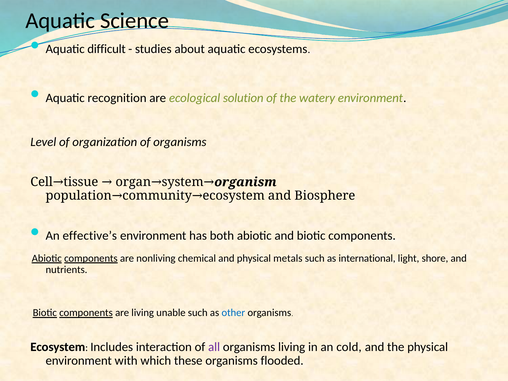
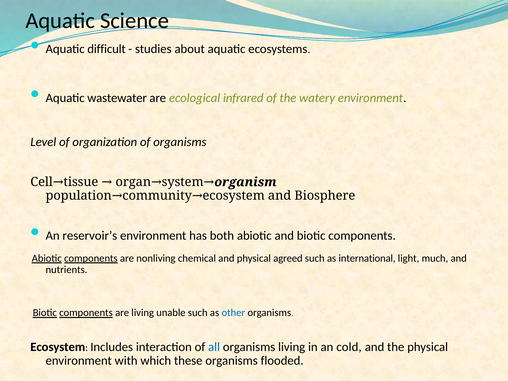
recognition: recognition -> wastewater (117, 98)
solution: solution -> infrared (243, 98)
effective’s: effective’s -> reservoir’s (90, 236)
metals: metals -> agreed (288, 258)
shore: shore -> much (435, 258)
all colour: purple -> blue (214, 347)
